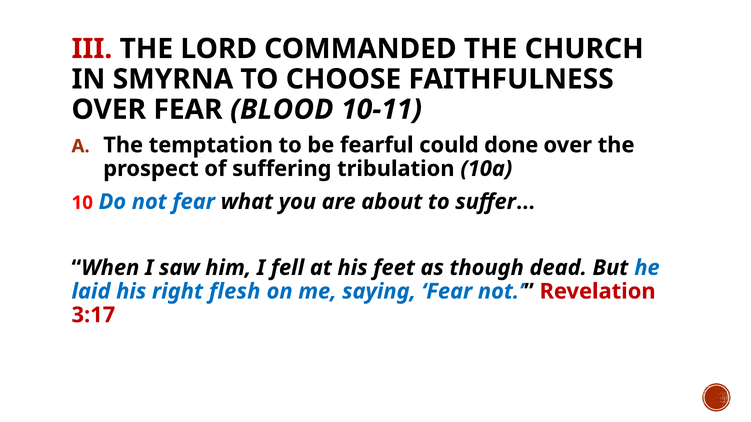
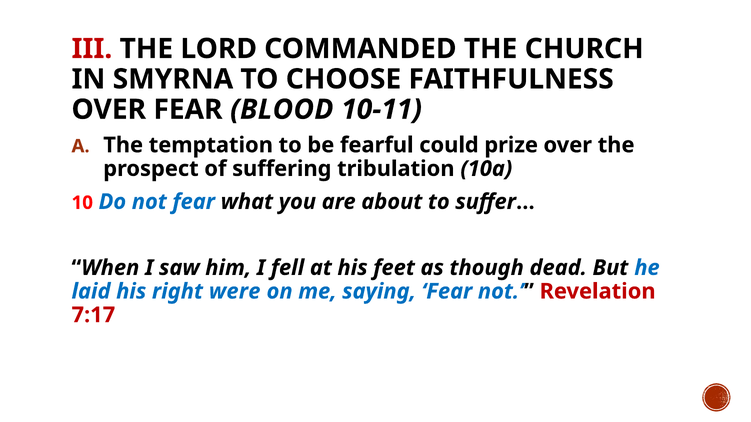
done: done -> prize (511, 145)
flesh: flesh -> were (235, 292)
3:17: 3:17 -> 7:17 (93, 315)
